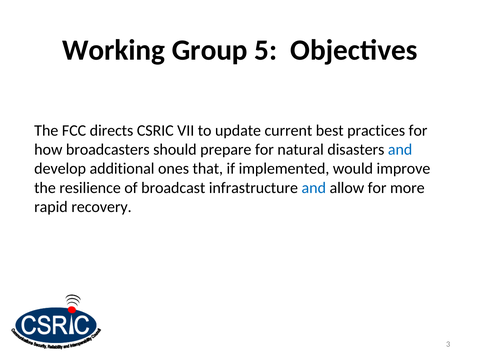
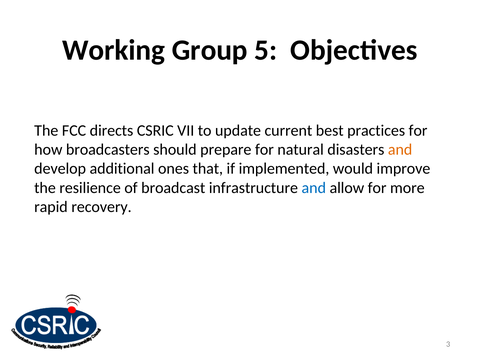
and colour: blue -> orange (400, 149)
